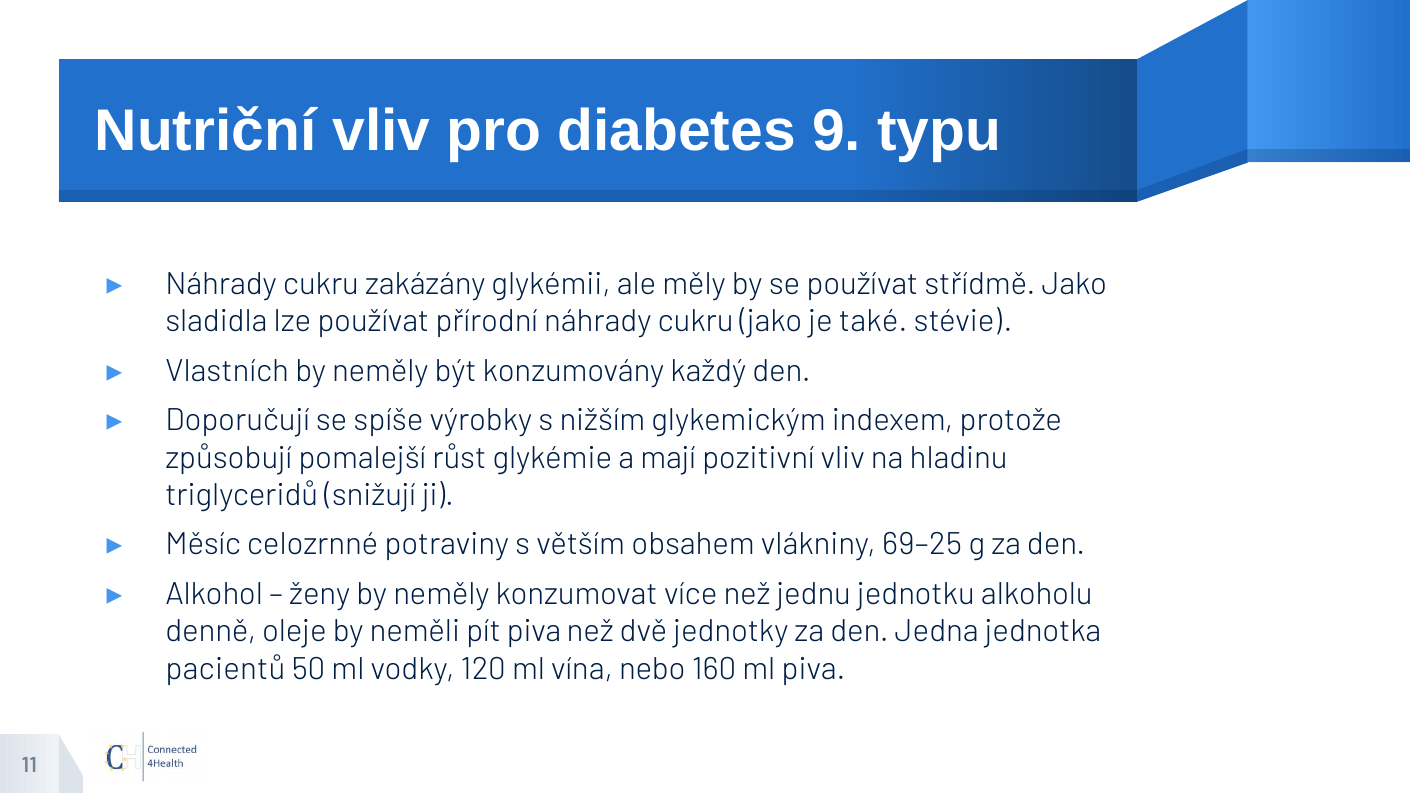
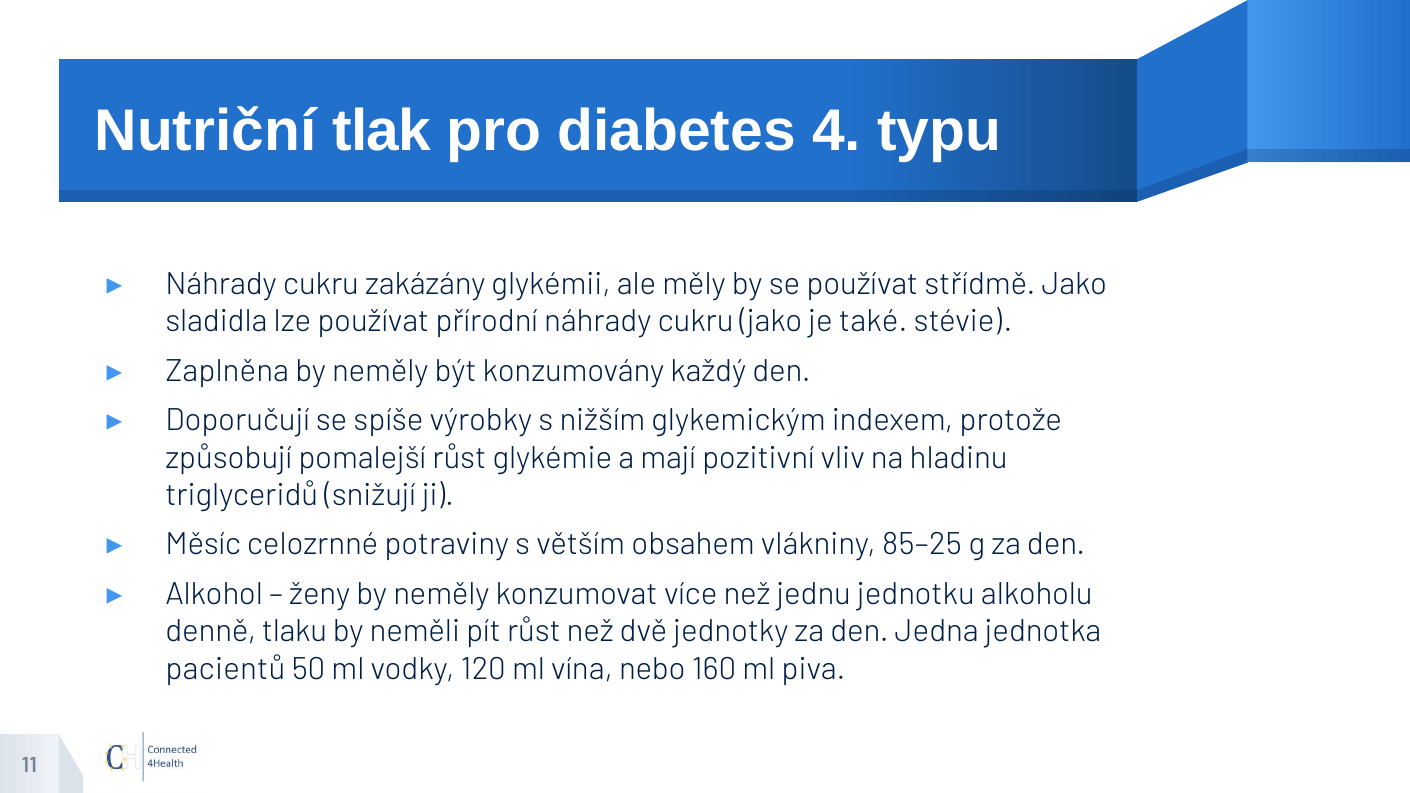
Nutriční vliv: vliv -> tlak (382, 131)
9: 9 -> 4 (837, 131)
Vlastních: Vlastních -> Zaplněna (227, 371)
69–25: 69–25 -> 85–25 (922, 545)
oleje: oleje -> tlaku (295, 632)
pít piva: piva -> růst (534, 632)
